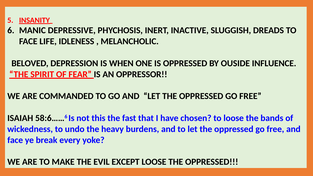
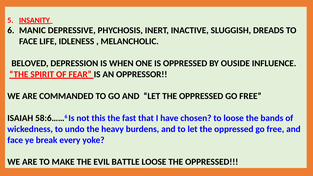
EXCEPT: EXCEPT -> BATTLE (126, 162)
